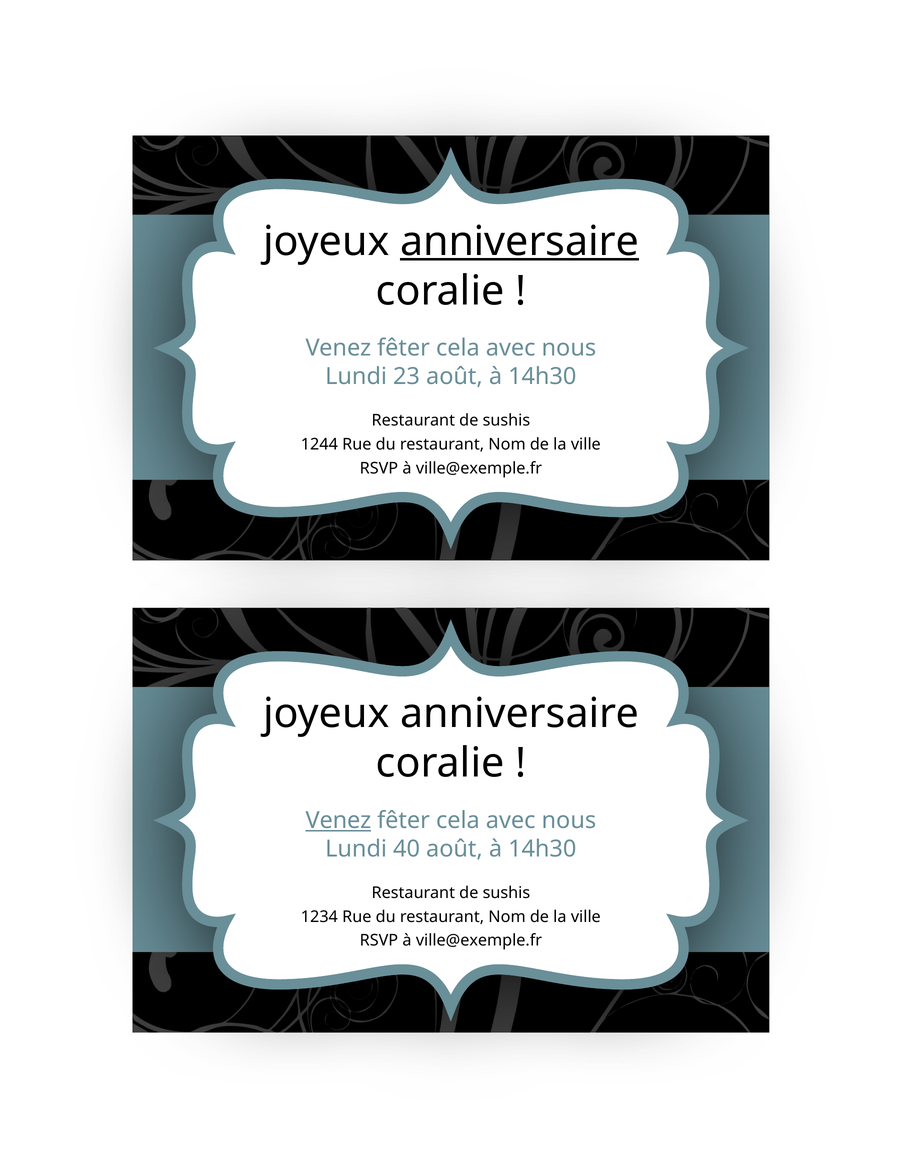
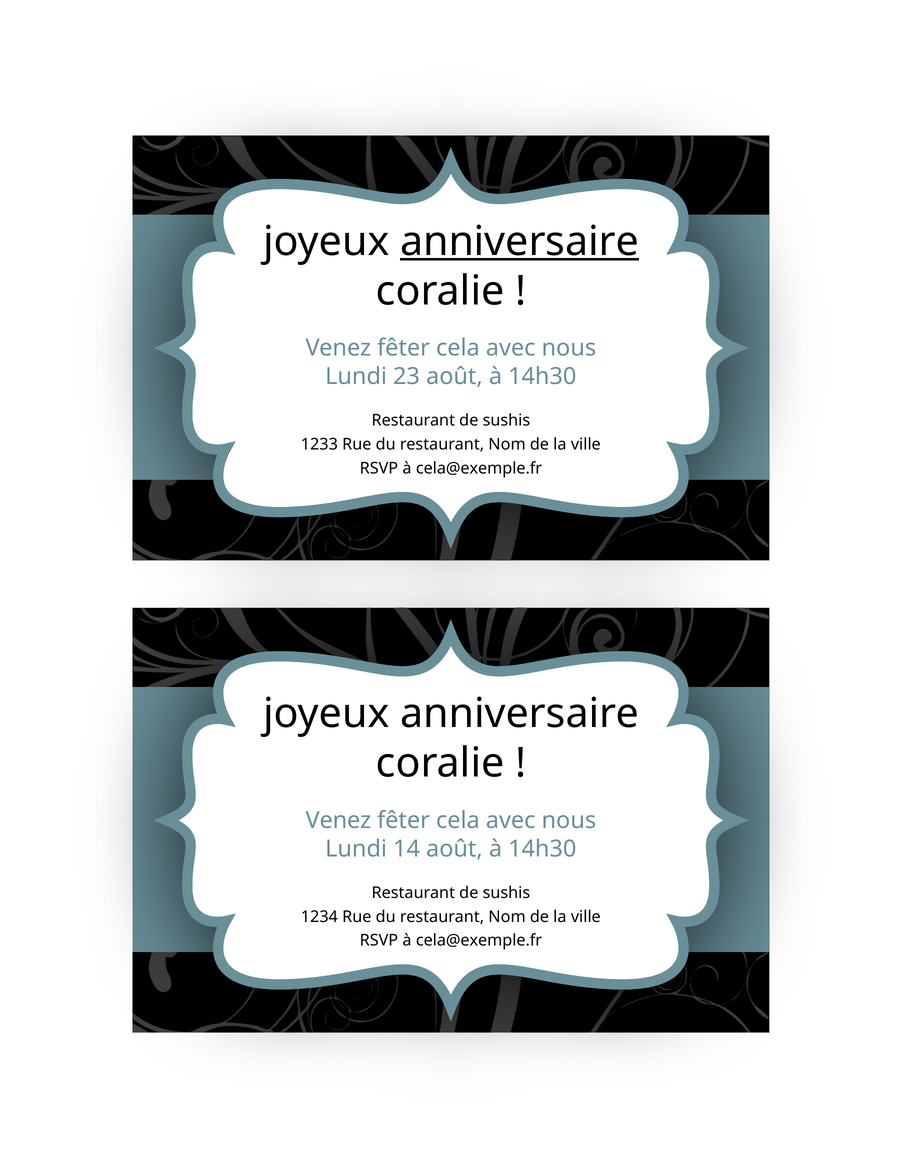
1244: 1244 -> 1233 (319, 444)
ville@exemple.fr: ville@exemple.fr -> cela@exemple.fr (479, 468)
Venez underline: present -> none (338, 820)
40: 40 -> 14 (407, 848)
ville@exemple.fr: ville@exemple.fr -> cela@exemple.fr (479, 940)
